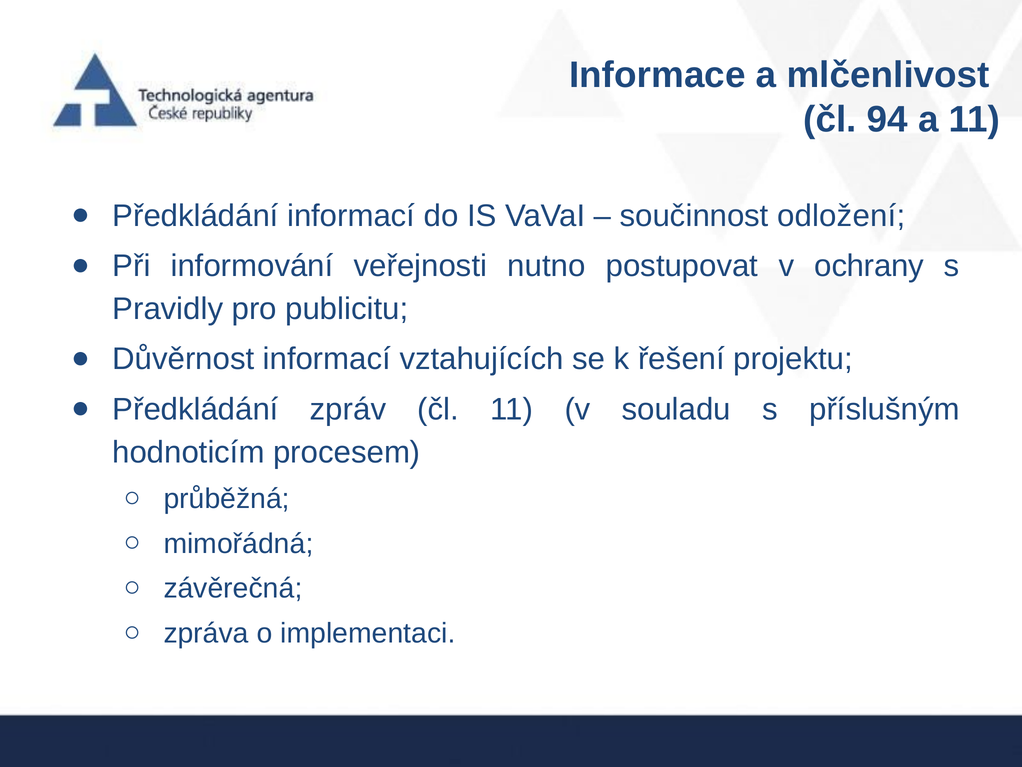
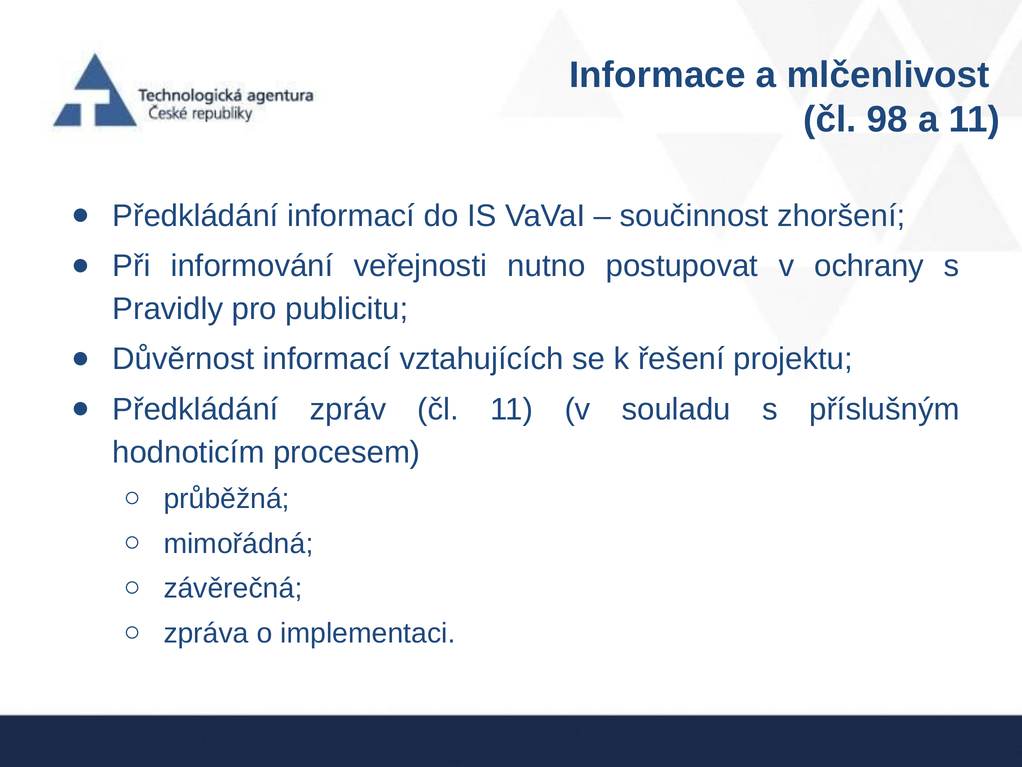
94: 94 -> 98 (887, 119)
odložení: odložení -> zhoršení (841, 216)
